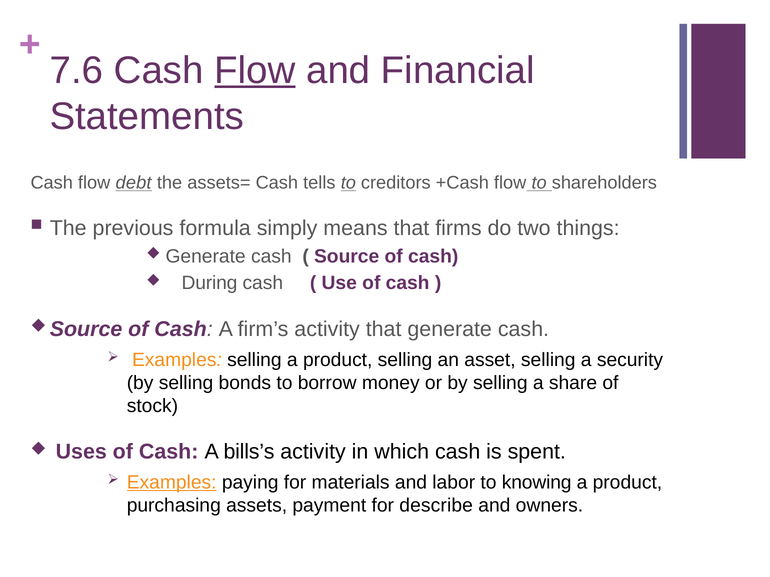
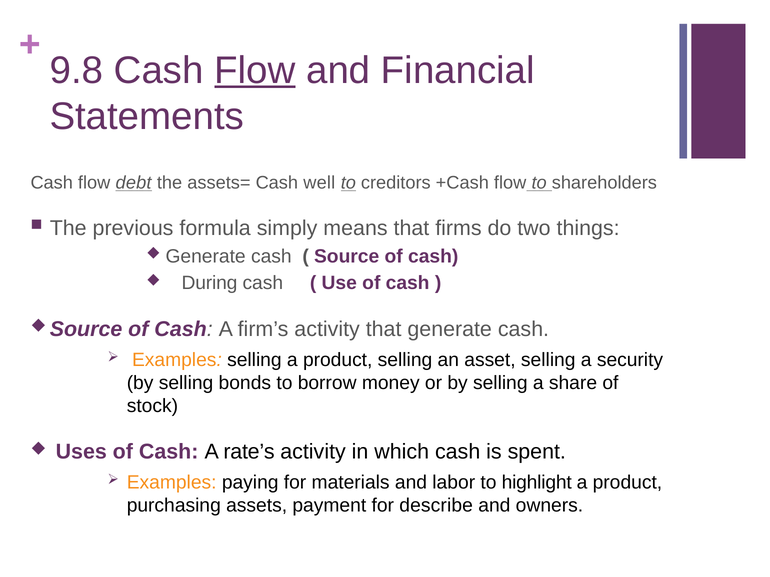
7.6: 7.6 -> 9.8 (76, 70)
tells: tells -> well (319, 183)
bills’s: bills’s -> rate’s (249, 452)
Examples underline: present -> none (172, 483)
knowing: knowing -> highlight (537, 483)
